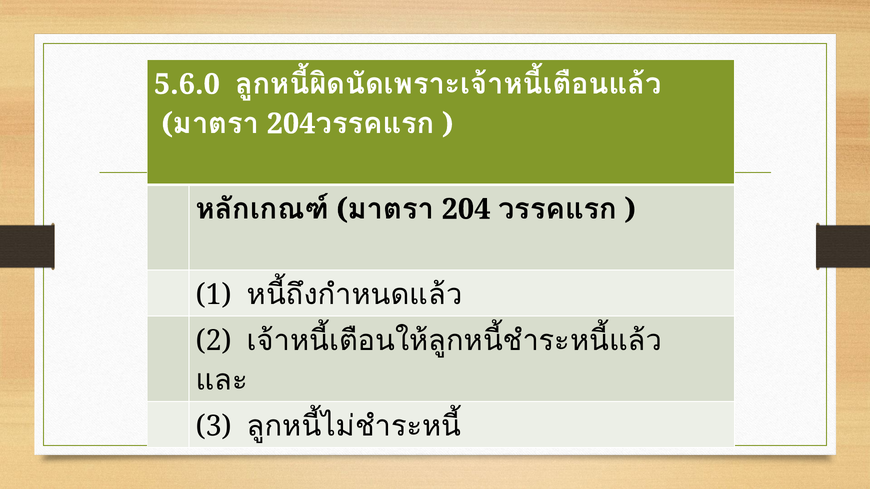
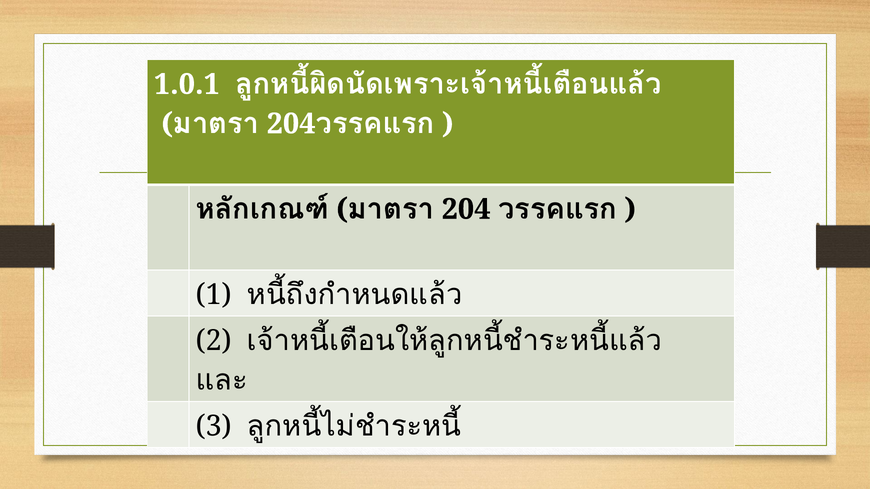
5.6.0: 5.6.0 -> 1.0.1 (187, 84)
